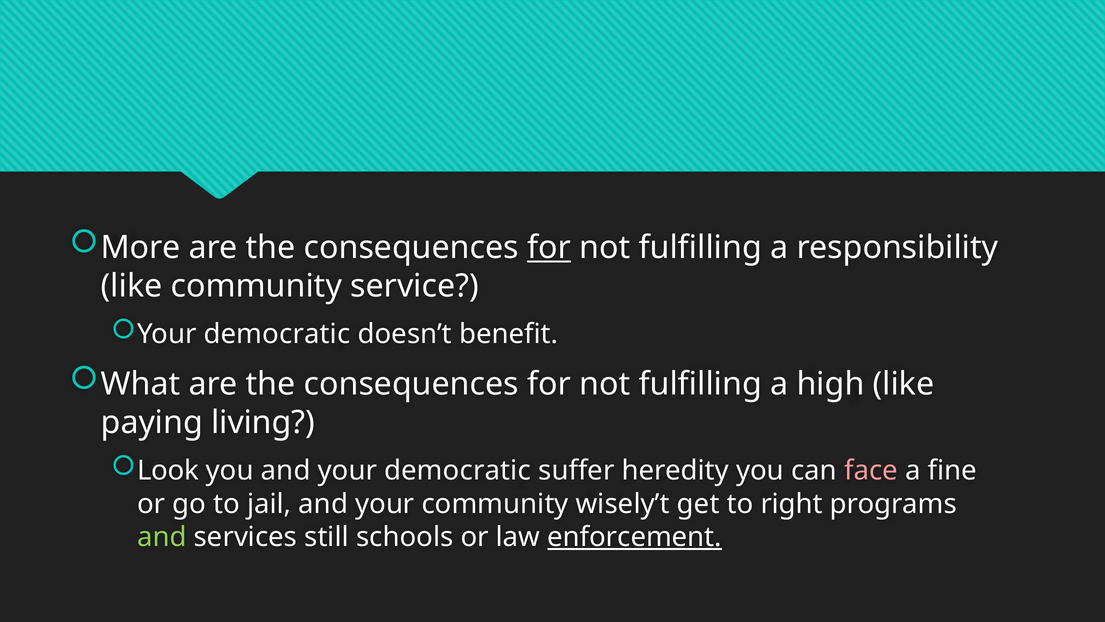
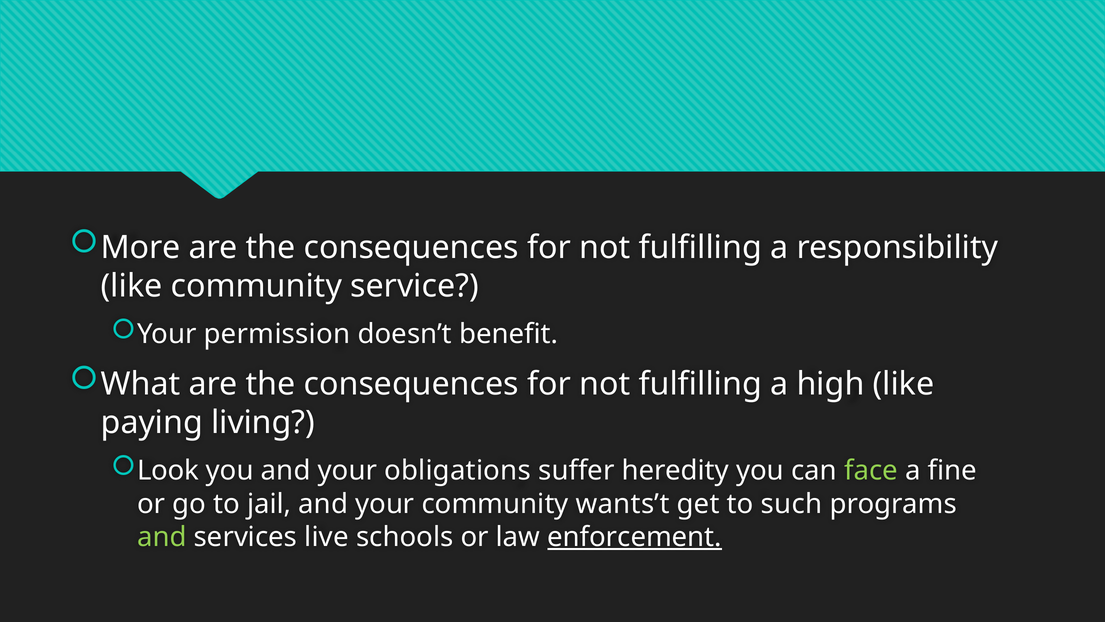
for underline: present -> none (549, 247)
democratic: democratic -> permission (277, 334)
and your democratic: democratic -> obligations (458, 470)
face colour: pink -> light green (871, 470)
wisely’t: wisely’t -> wants’t (623, 504)
right: right -> such (792, 504)
still: still -> live (326, 537)
